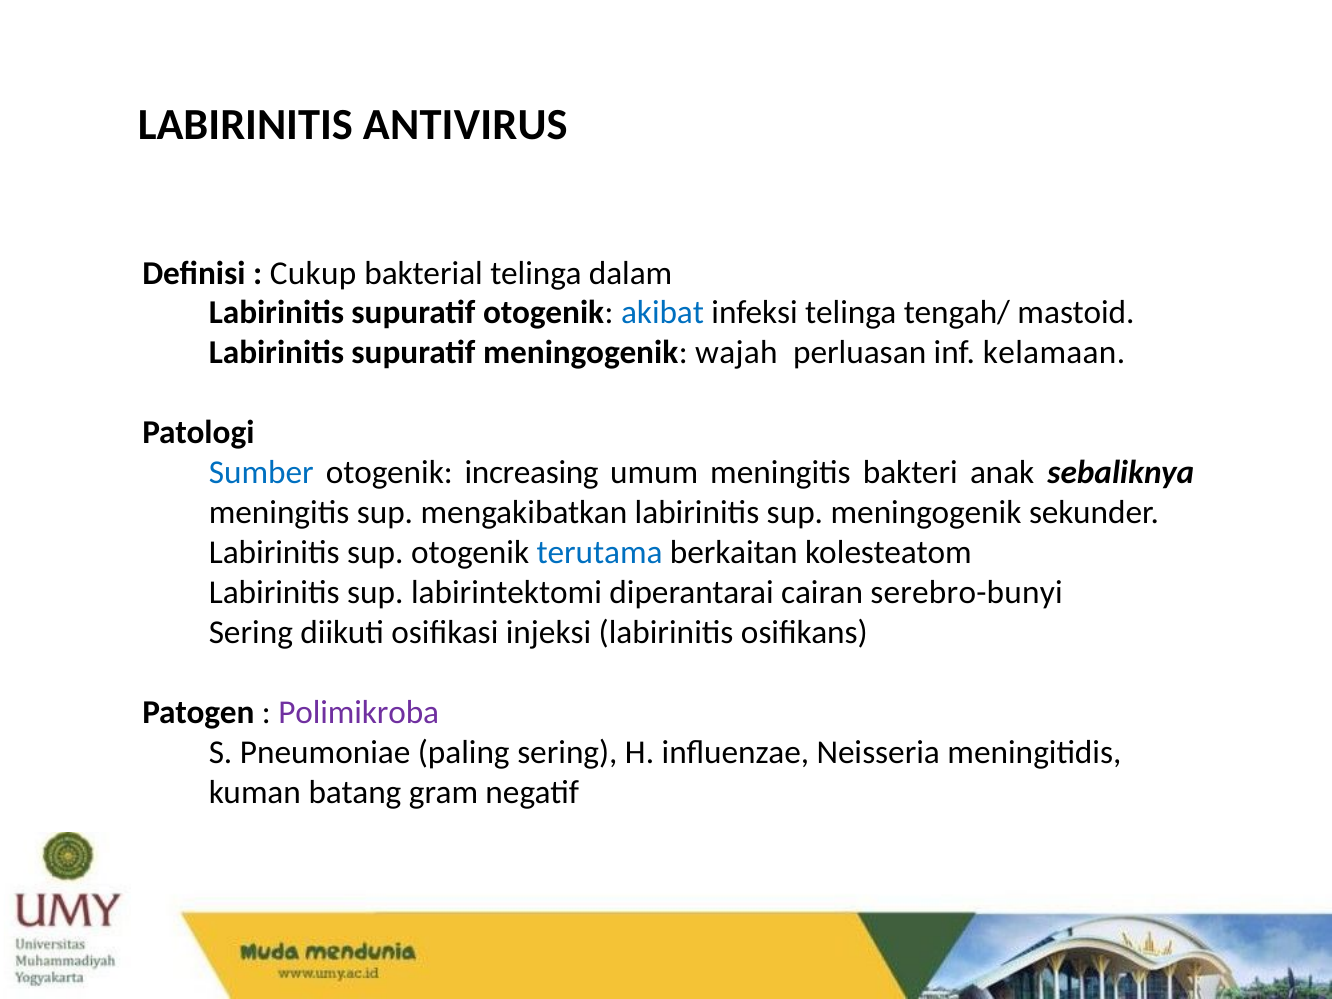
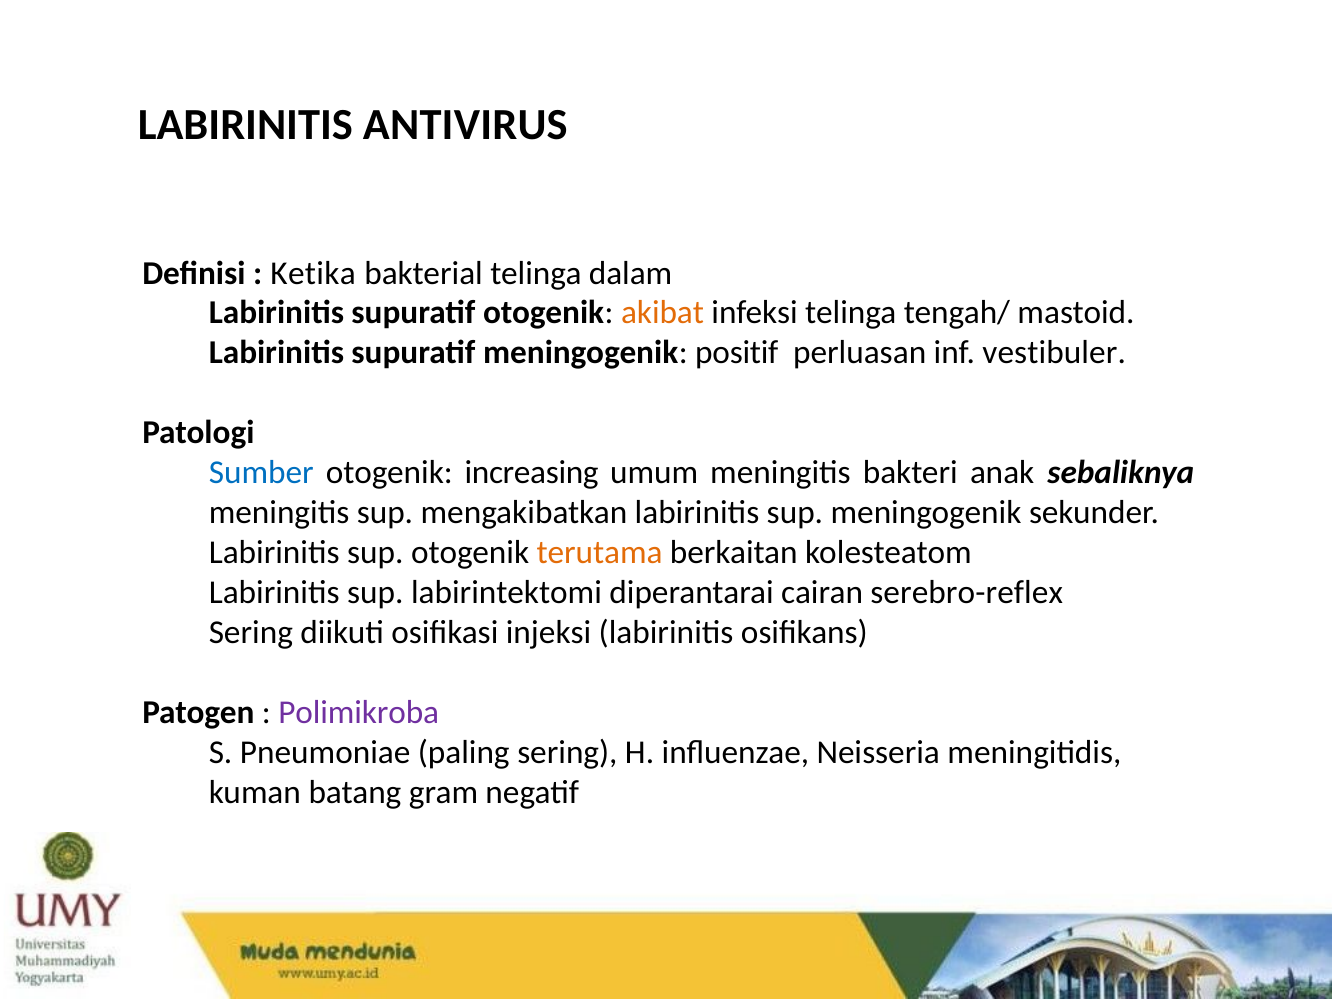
Cukup: Cukup -> Ketika (313, 273)
akibat colour: blue -> orange (663, 313)
wajah: wajah -> positif (737, 353)
kelamaan: kelamaan -> vestibuler (1054, 353)
terutama colour: blue -> orange (600, 553)
serebro-bunyi: serebro-bunyi -> serebro-reflex (967, 593)
